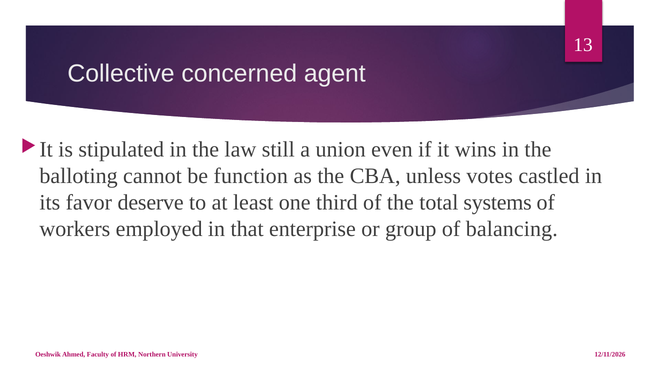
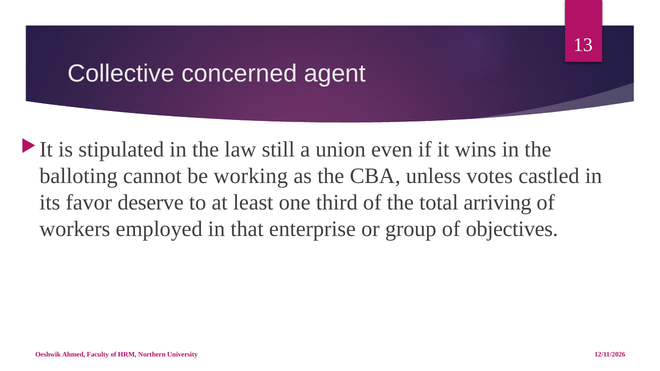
function: function -> working (251, 176)
systems: systems -> arriving (498, 202)
balancing: balancing -> objectives (512, 229)
